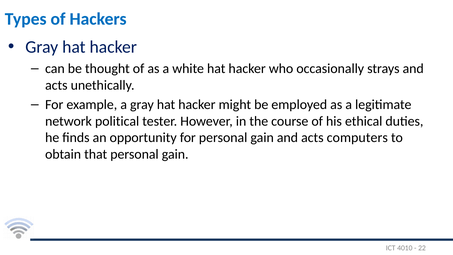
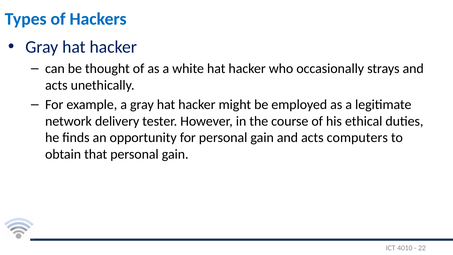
political: political -> delivery (117, 121)
